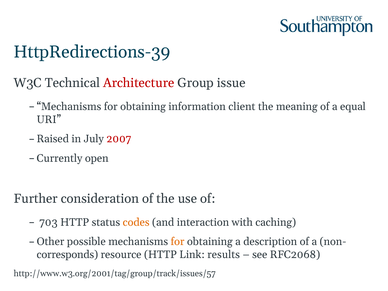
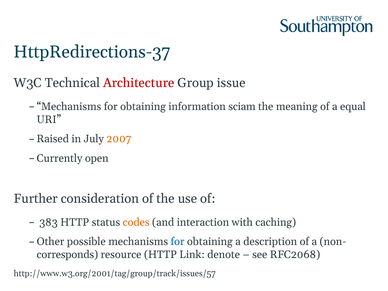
HttpRedirections-39: HttpRedirections-39 -> HttpRedirections-37 (92, 52)
client: client -> sciam (242, 107)
2007 colour: red -> orange (119, 139)
703: 703 -> 383 (48, 222)
for colour: orange -> blue (178, 242)
results: results -> denote (224, 255)
